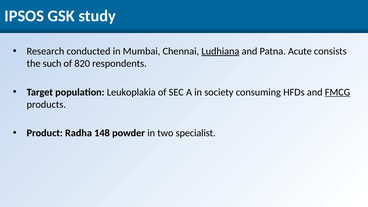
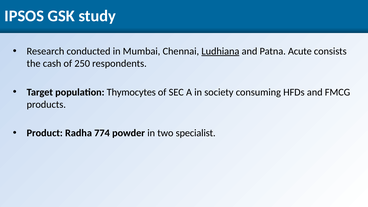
such: such -> cash (52, 64)
820: 820 -> 250 (82, 64)
Leukoplakia: Leukoplakia -> Thymocytes (131, 92)
FMCG underline: present -> none (338, 92)
148: 148 -> 774 (102, 133)
